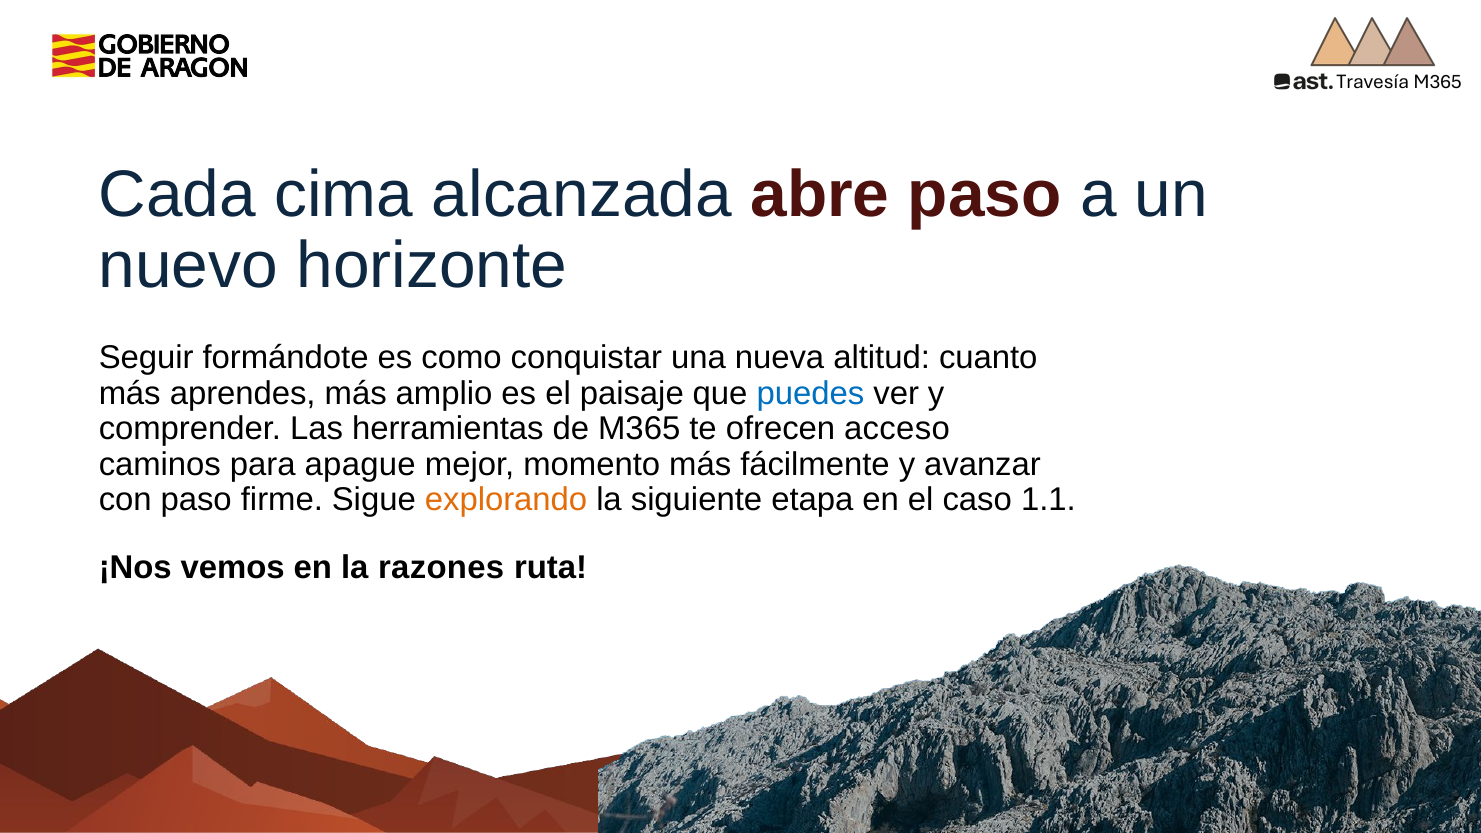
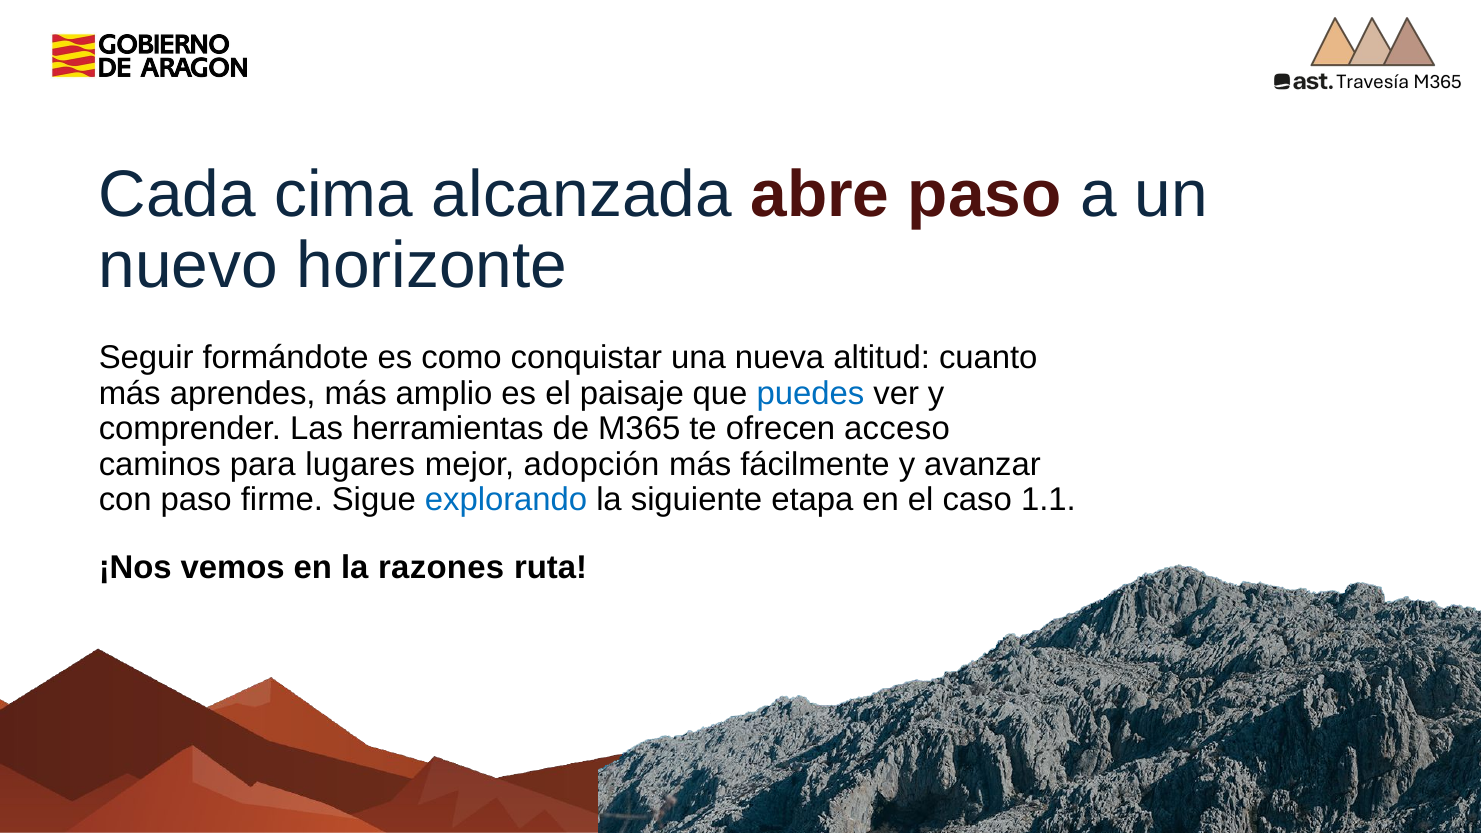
apague: apague -> lugares (360, 464)
momento: momento -> adopción (592, 464)
explorando colour: orange -> blue (506, 500)
